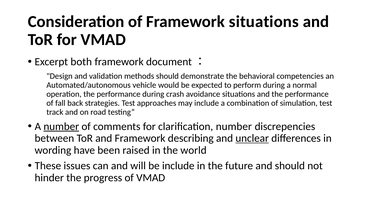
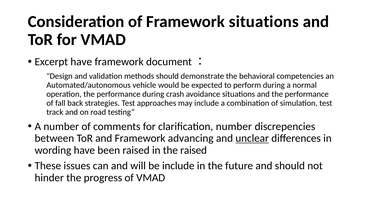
Excerpt both: both -> have (81, 62)
number underline: present -> none (61, 127)
describing: describing -> advancing (191, 138)
the world: world -> raised (194, 150)
